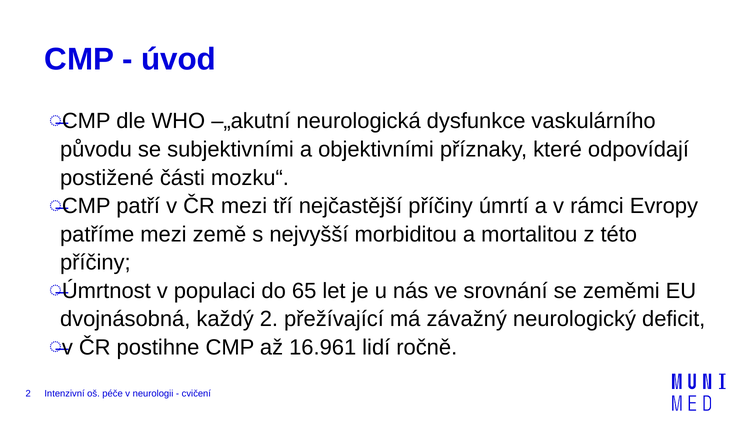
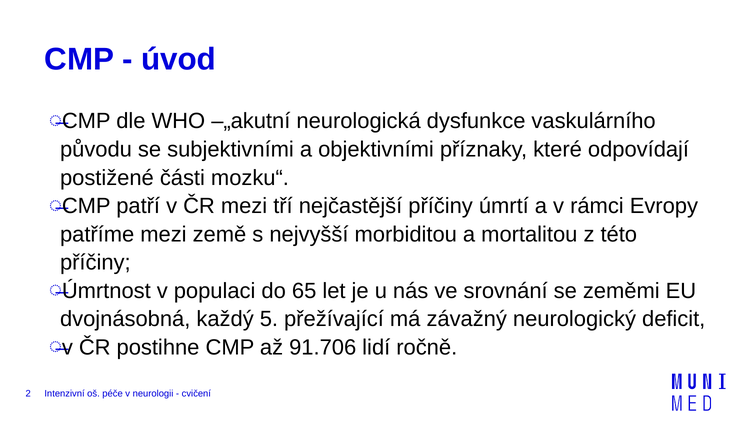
každý 2: 2 -> 5 (269, 319)
16.961: 16.961 -> 91.706 (323, 347)
